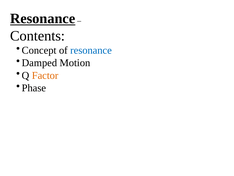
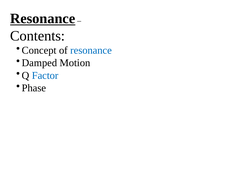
Factor colour: orange -> blue (45, 75)
